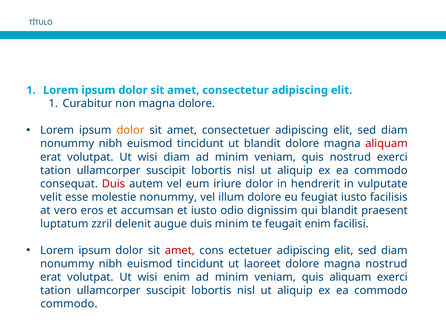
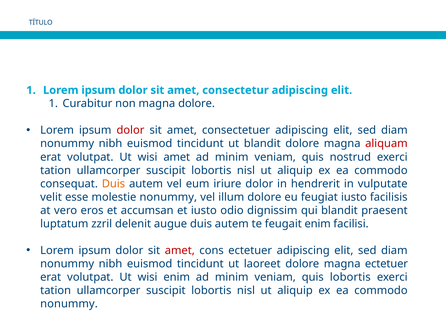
dolor colour: orange -> red (130, 130)
wisi diam: diam -> amet (177, 157)
Duis colour: red -> orange (113, 184)
augue duis minim: minim -> autem (232, 224)
magna nostrud: nostrud -> ectetuer (386, 264)
quis aliquam: aliquam -> lobortis (350, 278)
commodo: commodo -> nonummy (69, 304)
